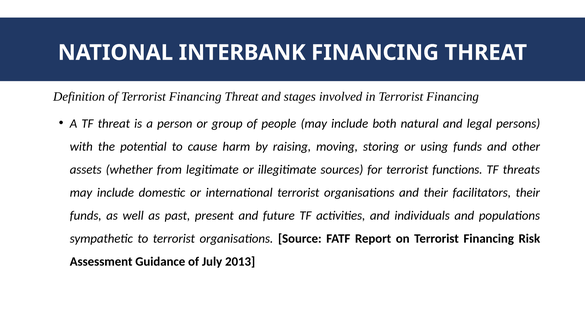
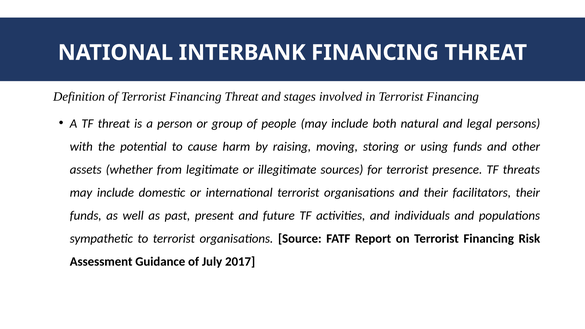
functions: functions -> presence (457, 170)
2013: 2013 -> 2017 (240, 262)
